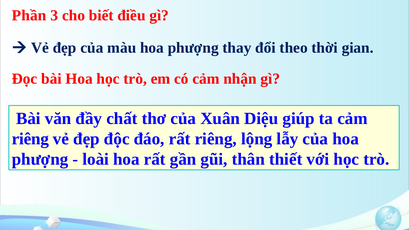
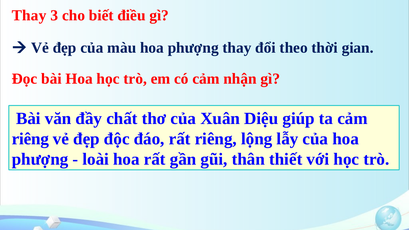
Phần: Phần -> Thay (29, 16)
